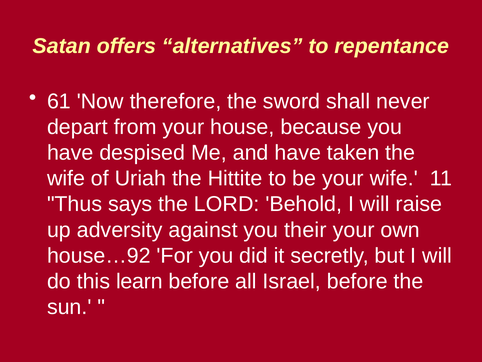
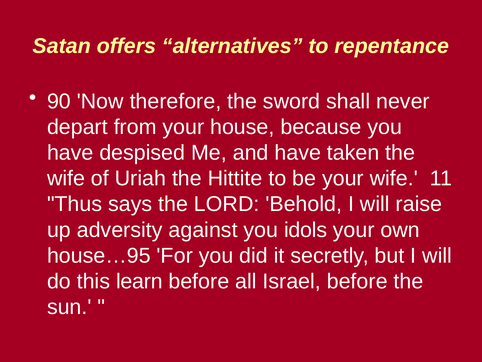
61: 61 -> 90 (59, 101)
their: their -> idols (306, 230)
house…92: house…92 -> house…95 (99, 255)
